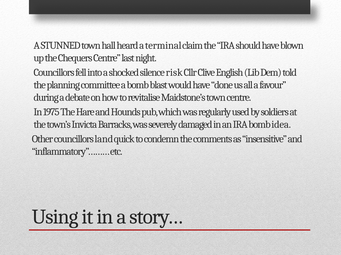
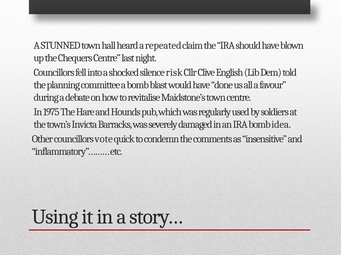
terminal: terminal -> repeated (163, 46)
land: land -> vote (104, 139)
